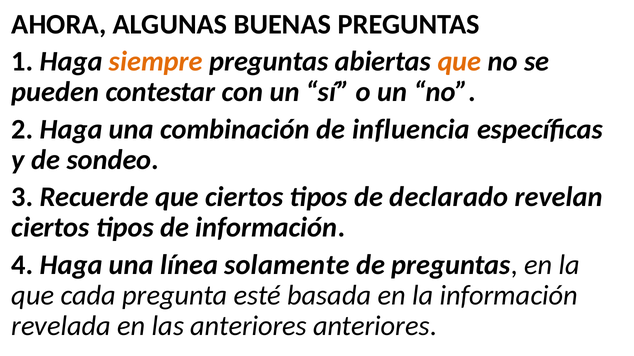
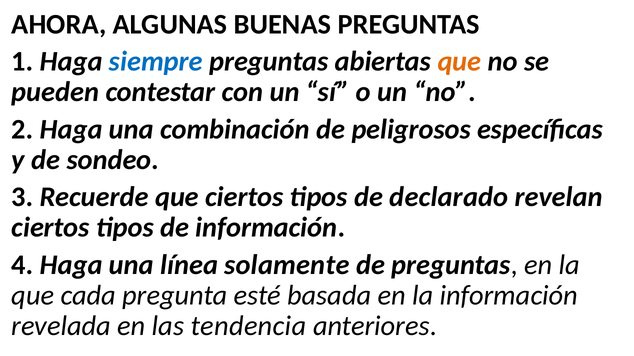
siempre colour: orange -> blue (156, 61)
influencia: influencia -> peligrosos (411, 129)
las anteriores: anteriores -> tendencia (248, 327)
